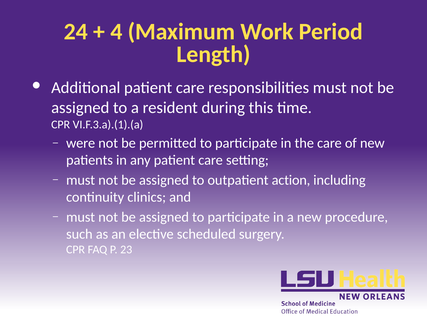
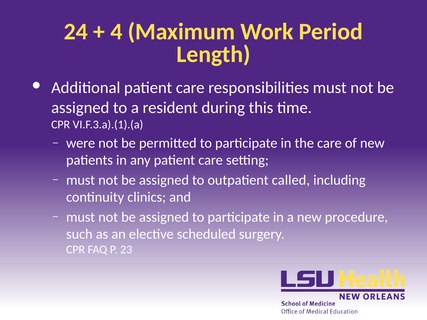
action: action -> called (291, 180)
